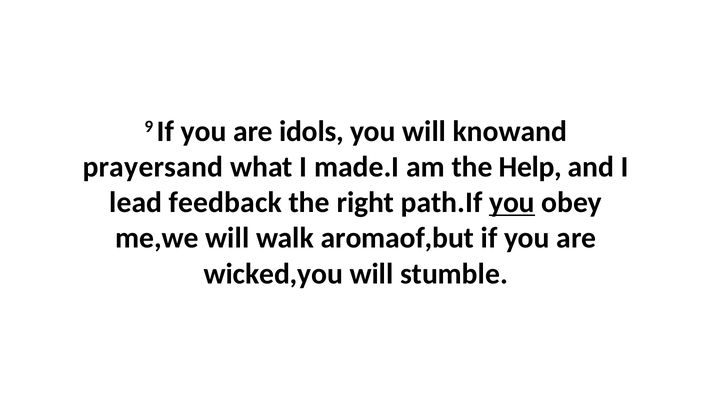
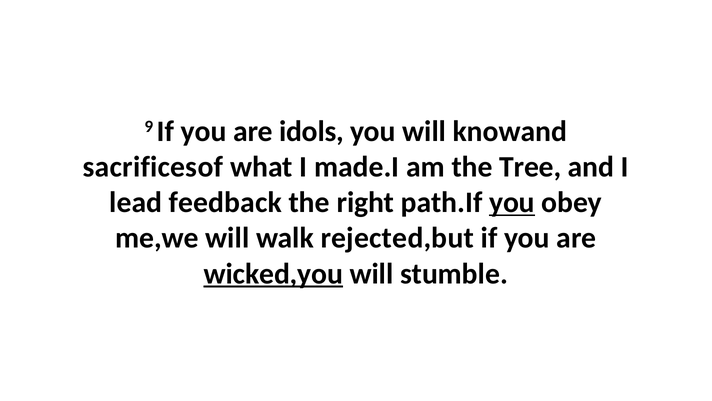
prayersand: prayersand -> sacrificesof (153, 167)
Help: Help -> Tree (530, 167)
aromaof,but: aromaof,but -> rejected,but (397, 238)
wicked,you underline: none -> present (273, 273)
